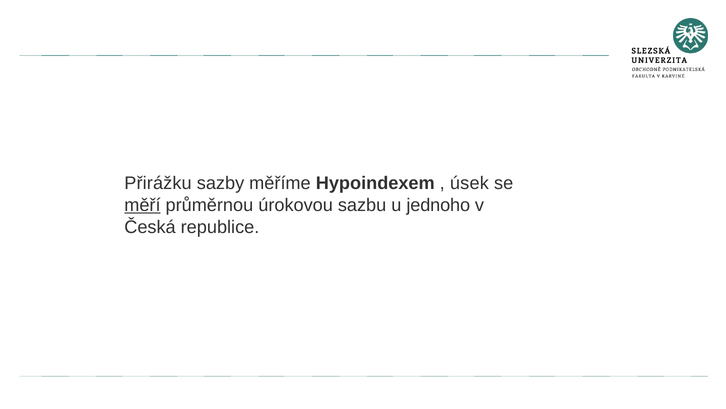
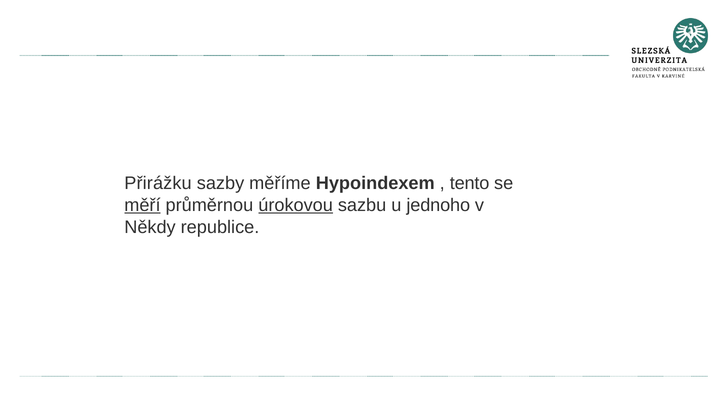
úsek: úsek -> tento (470, 183)
úrokovou underline: none -> present (296, 205)
Česká: Česká -> Někdy (150, 227)
